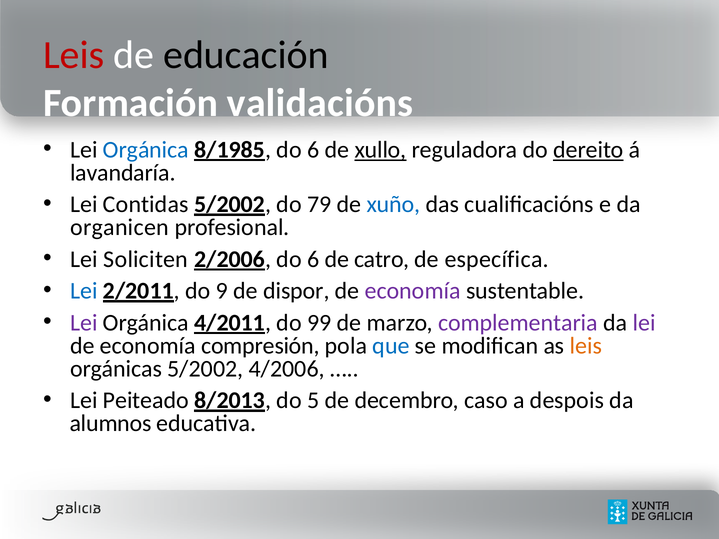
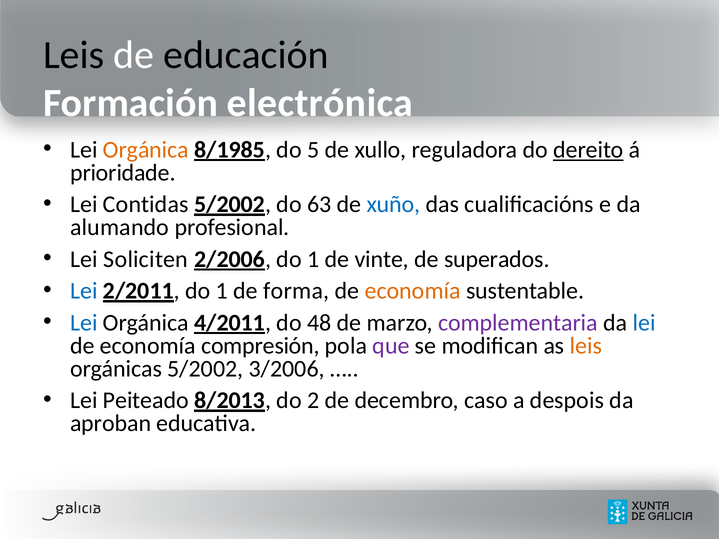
Leis colour: red -> black (74, 55)
validacións: validacións -> electrónica (320, 103)
Orgánica colour: blue -> orange (146, 150)
8/1985 do 6: 6 -> 5 (313, 150)
xullo underline: present -> none (380, 150)
lavandaría: lavandaría -> prioridade (123, 173)
79: 79 -> 63 (319, 205)
organicen: organicen -> alumando (120, 228)
2/2006 do 6: 6 -> 1 (313, 259)
catro: catro -> vinte (382, 259)
específica: específica -> superados (497, 259)
2/2011 do 9: 9 -> 1 (222, 291)
dispor: dispor -> forma (296, 291)
economía colour: purple -> orange (413, 291)
Lei colour: purple -> blue (84, 323)
99: 99 -> 48 (319, 323)
lei colour: purple -> blue (644, 323)
que colour: blue -> purple (391, 346)
4/2006: 4/2006 -> 3/2006 (287, 369)
5: 5 -> 2 (313, 401)
alumnos: alumnos -> aproban (111, 424)
